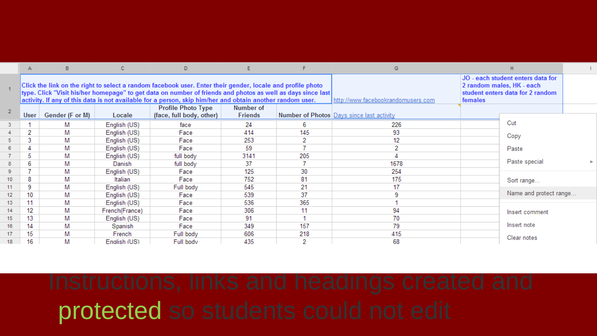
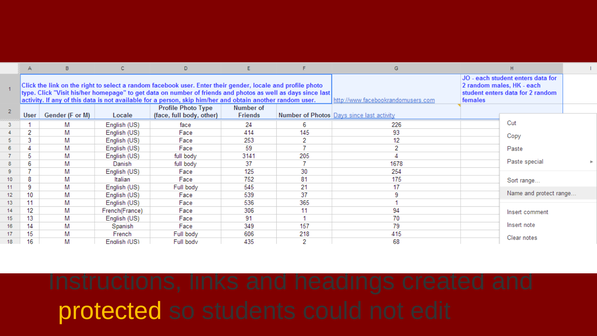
protected colour: light green -> yellow (110, 311)
